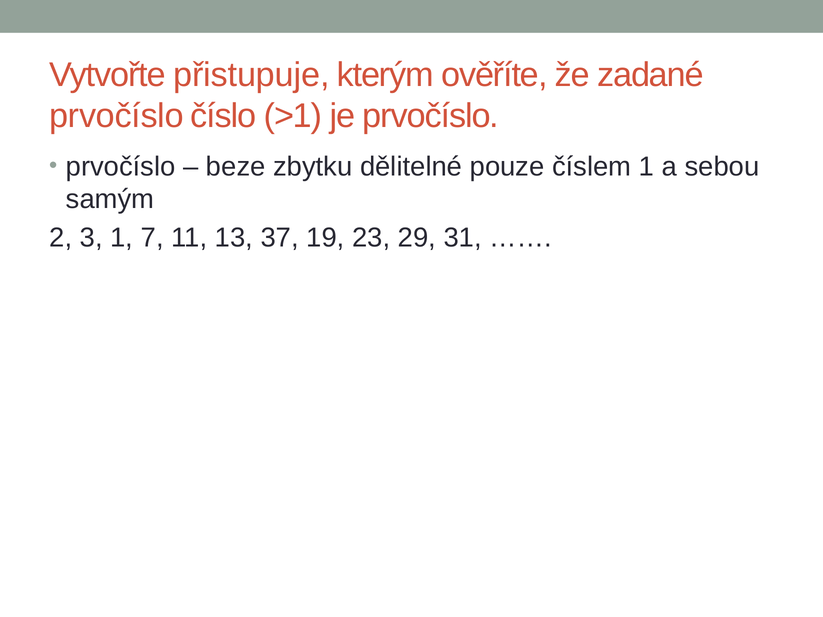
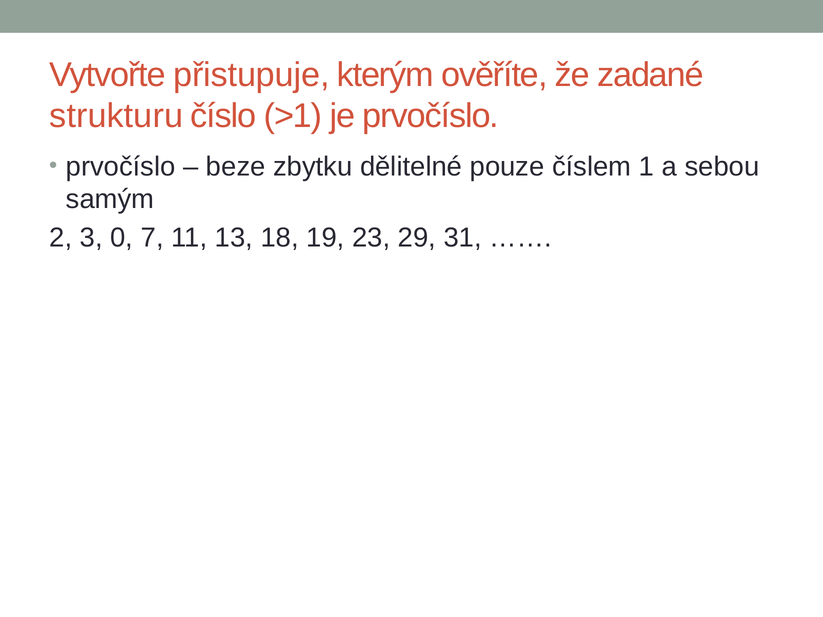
prvočíslo: prvočíslo -> strukturu (116, 116)
3 1: 1 -> 0 (122, 238)
37: 37 -> 18 (280, 238)
